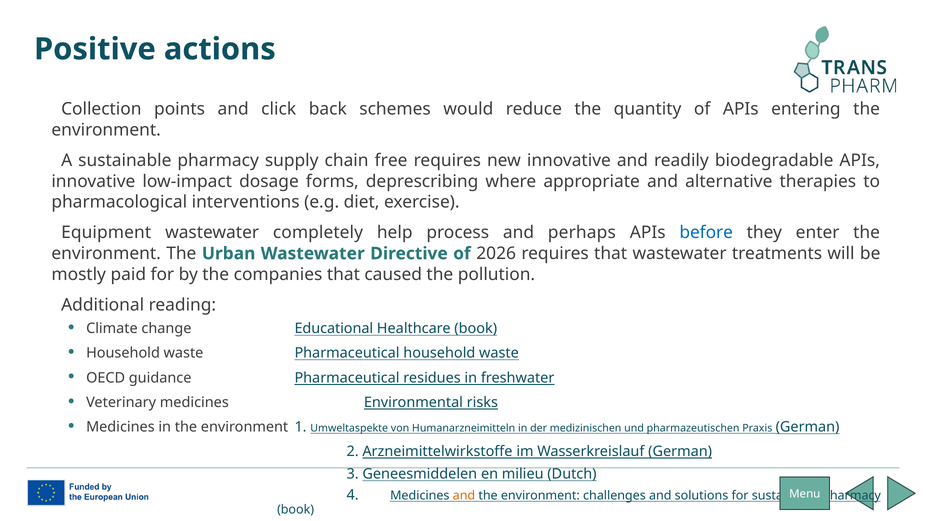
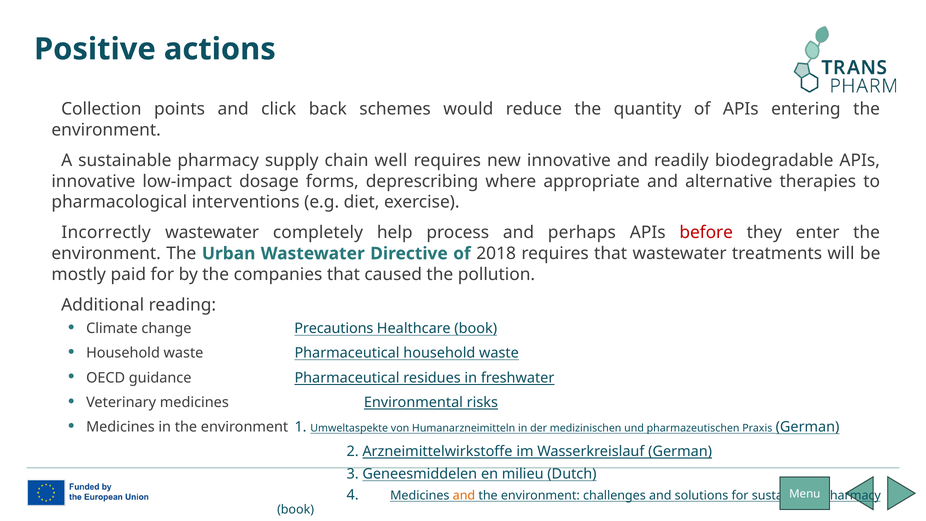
free: free -> well (391, 160)
Equipment: Equipment -> Incorrectly (106, 233)
before colour: blue -> red (706, 233)
2026: 2026 -> 2018 (496, 253)
Educational: Educational -> Precautions (334, 329)
